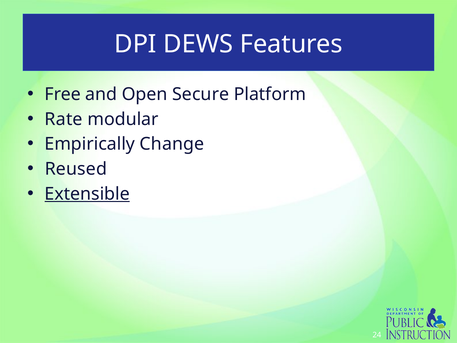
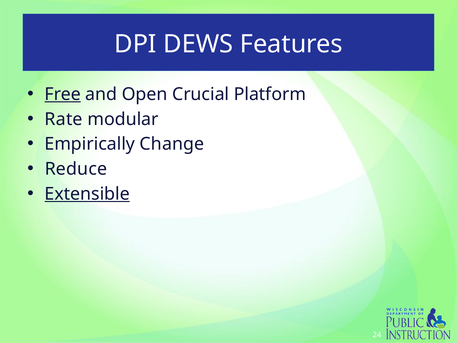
Free underline: none -> present (63, 94)
Secure: Secure -> Crucial (201, 94)
Reused: Reused -> Reduce (76, 169)
